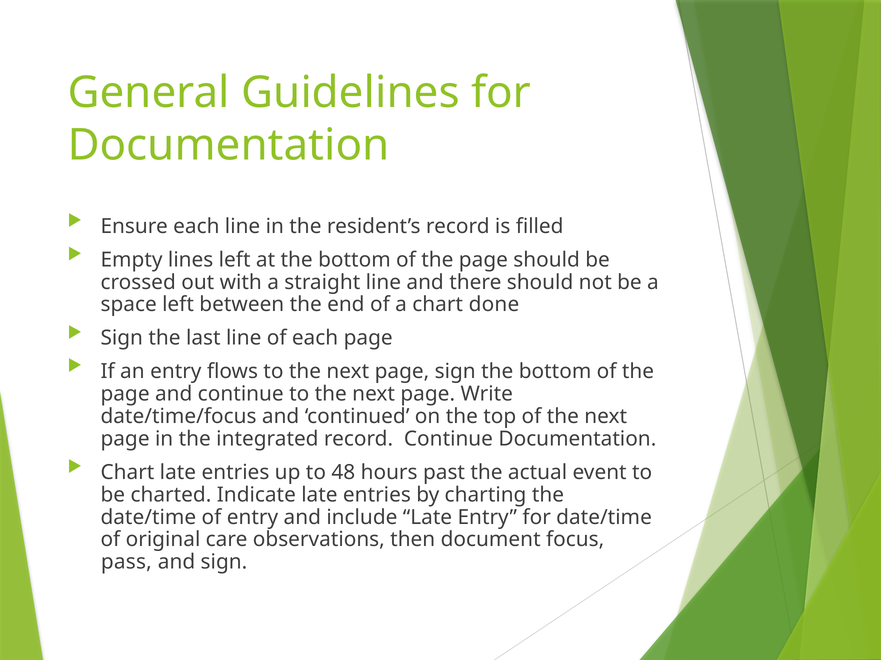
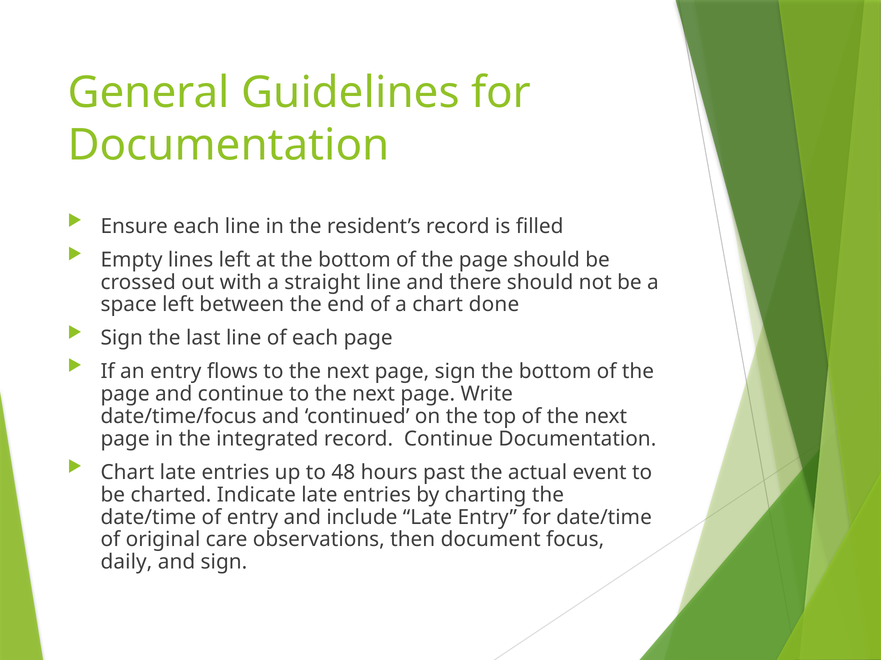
pass: pass -> daily (126, 563)
